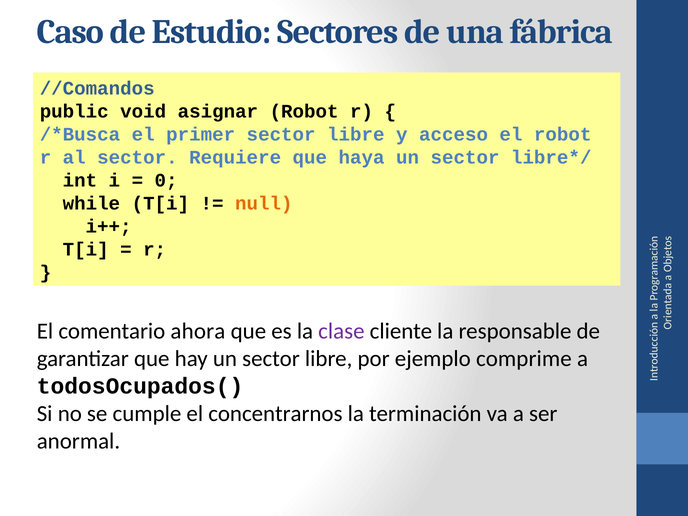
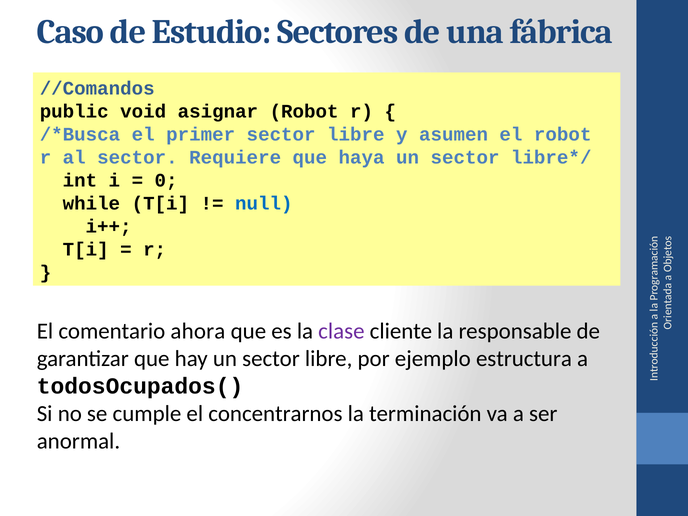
acceso: acceso -> asumen (454, 135)
null colour: orange -> blue (264, 203)
comprime: comprime -> estructura (524, 358)
